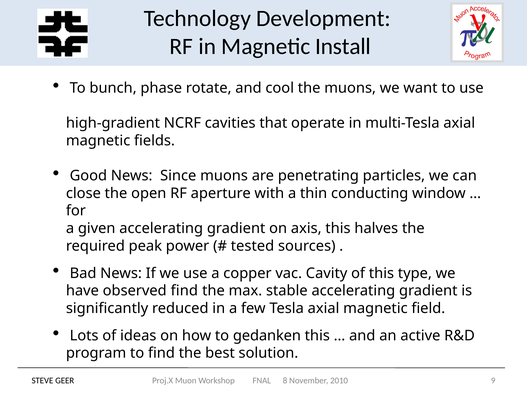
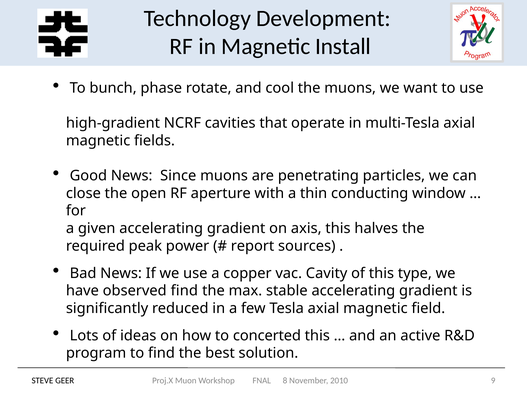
tested: tested -> report (253, 246)
gedanken: gedanken -> concerted (267, 336)
